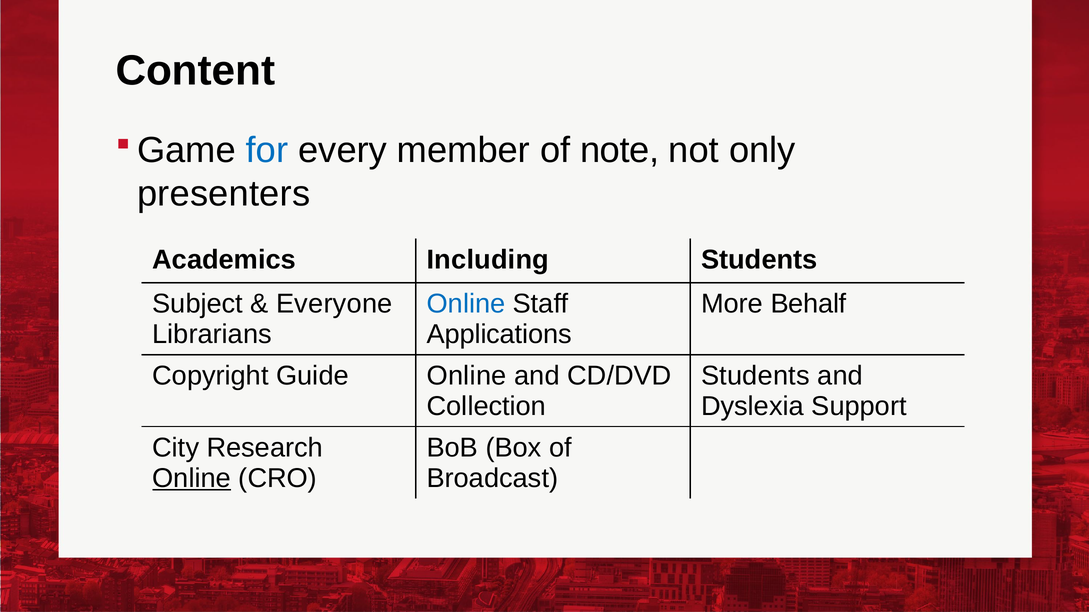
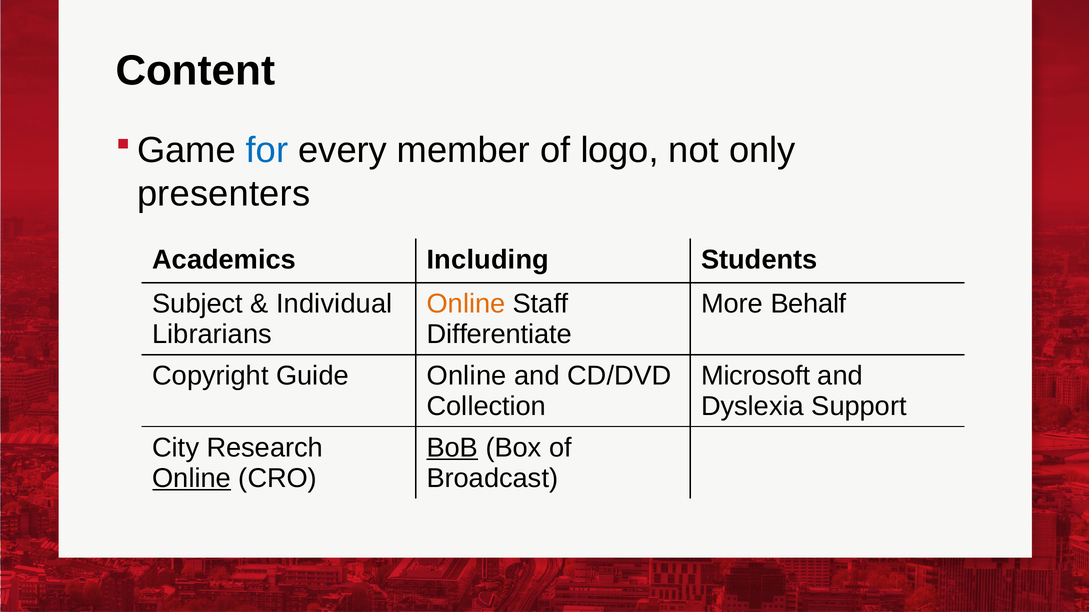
note: note -> logo (620, 151)
Everyone: Everyone -> Individual (334, 304)
Online colour: blue -> orange (466, 304)
Applications: Applications -> Differentiate (499, 335)
Students: Students -> Microsoft (756, 376)
BoB underline: none -> present (452, 448)
